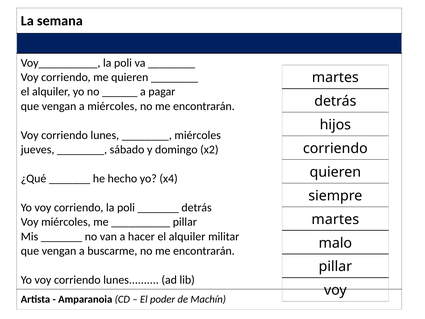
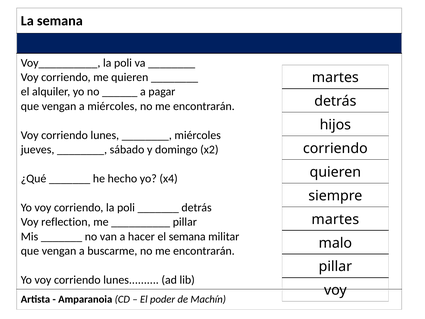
Voy miércoles: miércoles -> reflection (66, 222)
hacer el alquiler: alquiler -> semana (187, 236)
